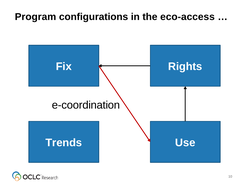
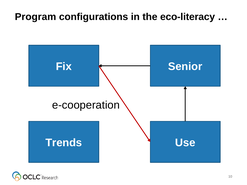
eco-access: eco-access -> eco-literacy (188, 17)
Rights: Rights -> Senior (185, 67)
e-coordination: e-coordination -> e-cooperation (86, 105)
